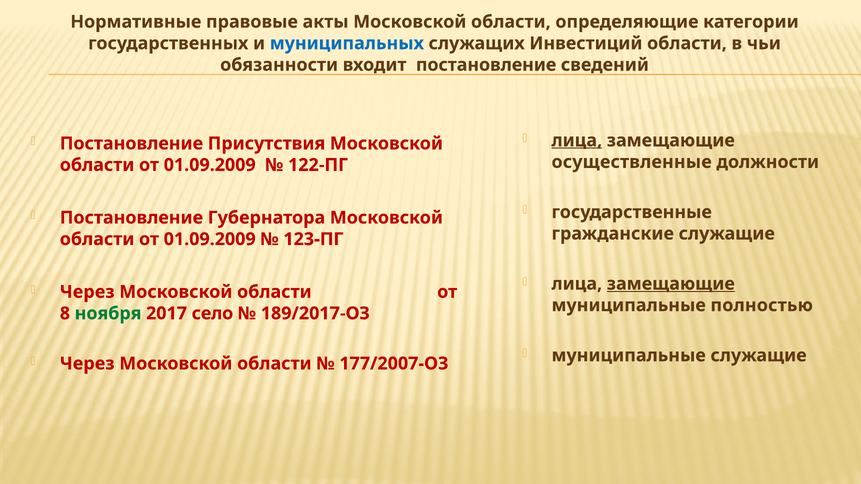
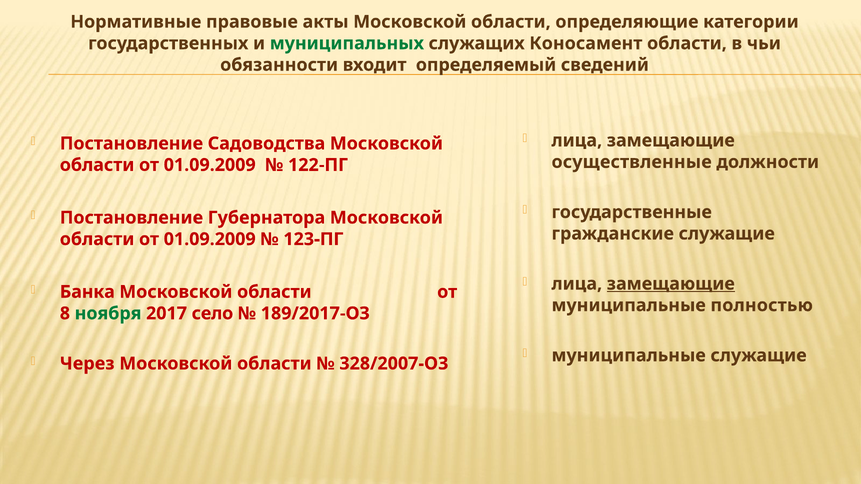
муниципальных colour: blue -> green (347, 43)
Инвестиций: Инвестиций -> Коносамент (586, 43)
входит постановление: постановление -> определяемый (486, 65)
лица underline: present -> none (577, 141)
Присутствия: Присутствия -> Садоводства (266, 144)
Через: Через -> Банка (87, 292)
177/2007-ОЗ: 177/2007-ОЗ -> 328/2007-ОЗ (394, 364)
